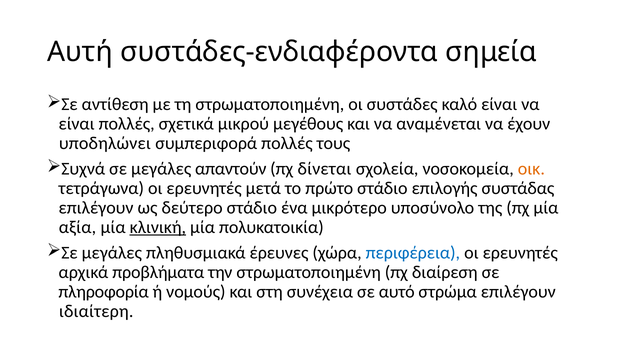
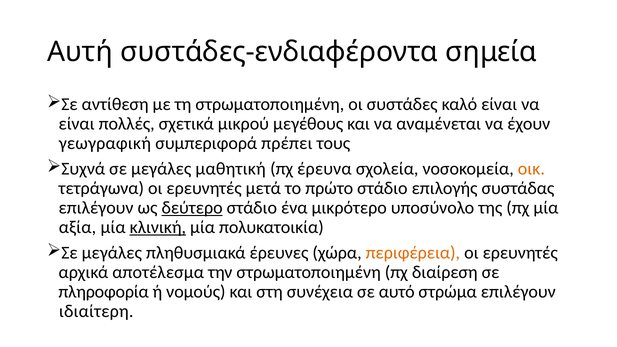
υποδηλώνει: υποδηλώνει -> γεωγραφική (105, 143)
συμπεριφορά πολλές: πολλές -> πρέπει (287, 143)
απαντούν: απαντούν -> μαθητική (231, 169)
δίνεται: δίνεται -> έρευνα (324, 169)
δεύτερο underline: none -> present (192, 208)
περιφέρεια colour: blue -> orange (413, 253)
προβλήματα: προβλήματα -> αποτέλεσμα (158, 272)
